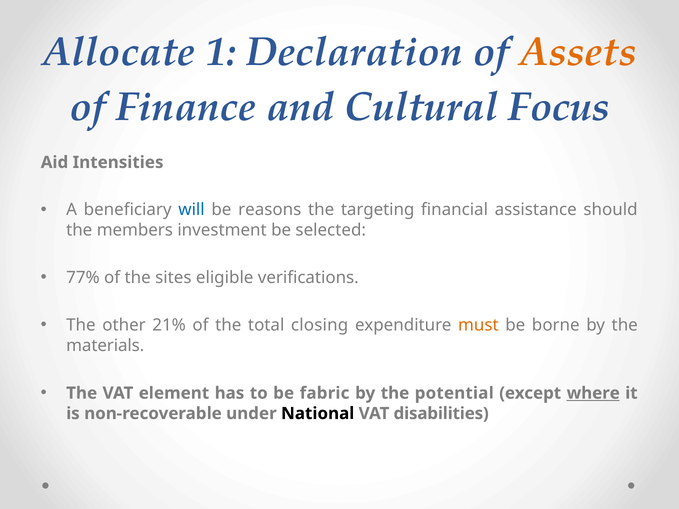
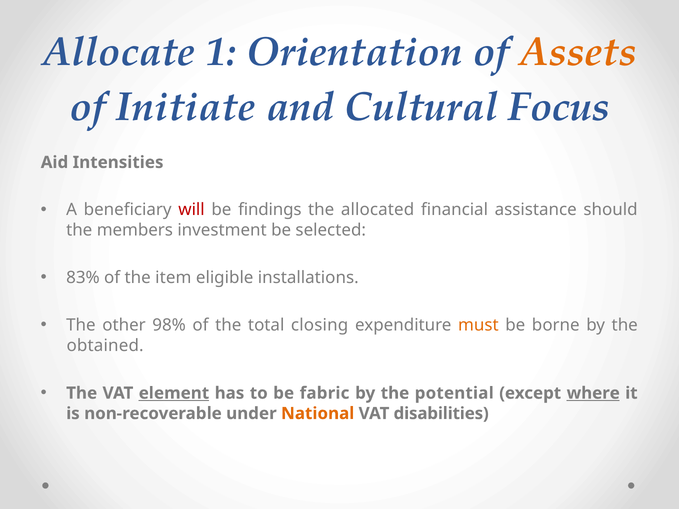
Declaration: Declaration -> Orientation (355, 52)
Finance: Finance -> Initiate (186, 107)
will colour: blue -> red (192, 210)
reasons: reasons -> findings (270, 210)
targeting: targeting -> allocated (378, 210)
77%: 77% -> 83% (83, 278)
sites: sites -> item (173, 278)
verifications: verifications -> installations (308, 278)
21%: 21% -> 98% (169, 325)
materials: materials -> obtained (105, 346)
element underline: none -> present (174, 393)
National colour: black -> orange (318, 414)
